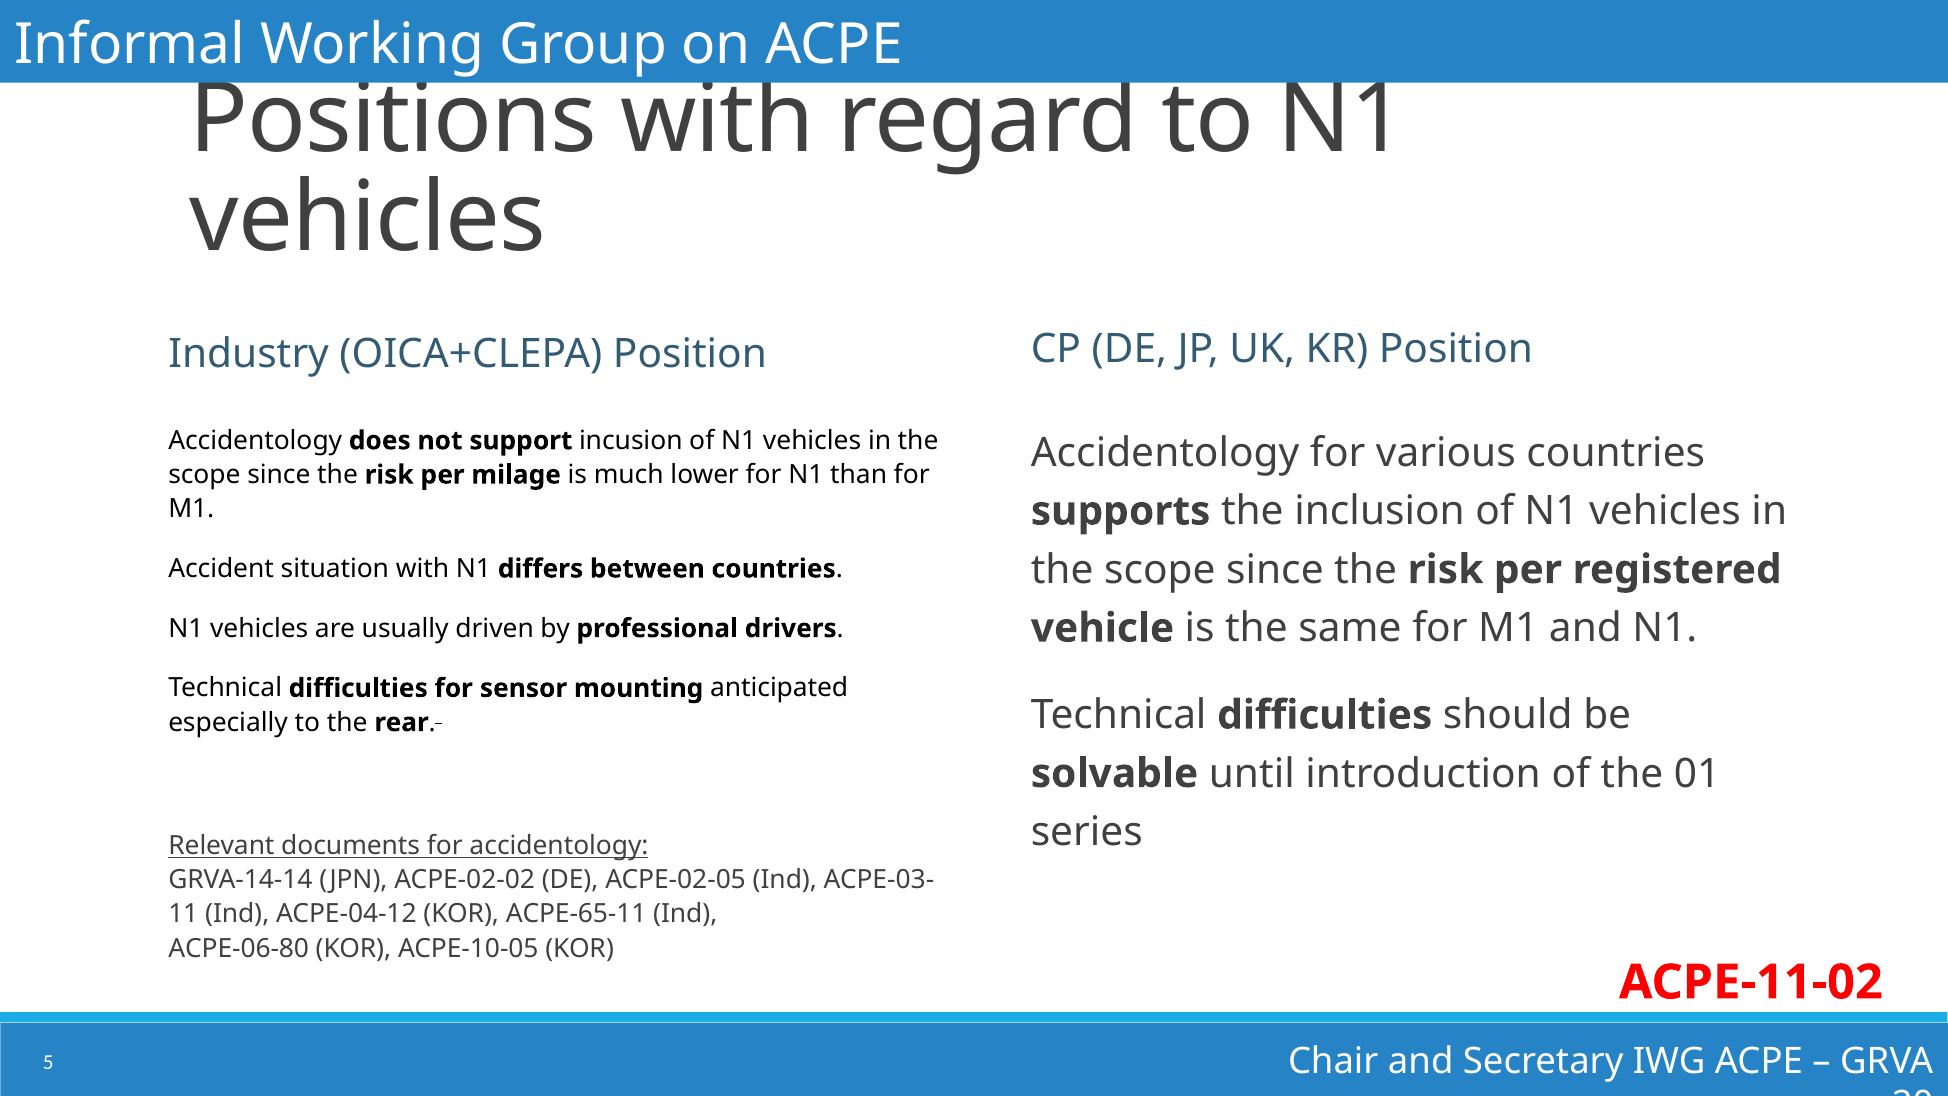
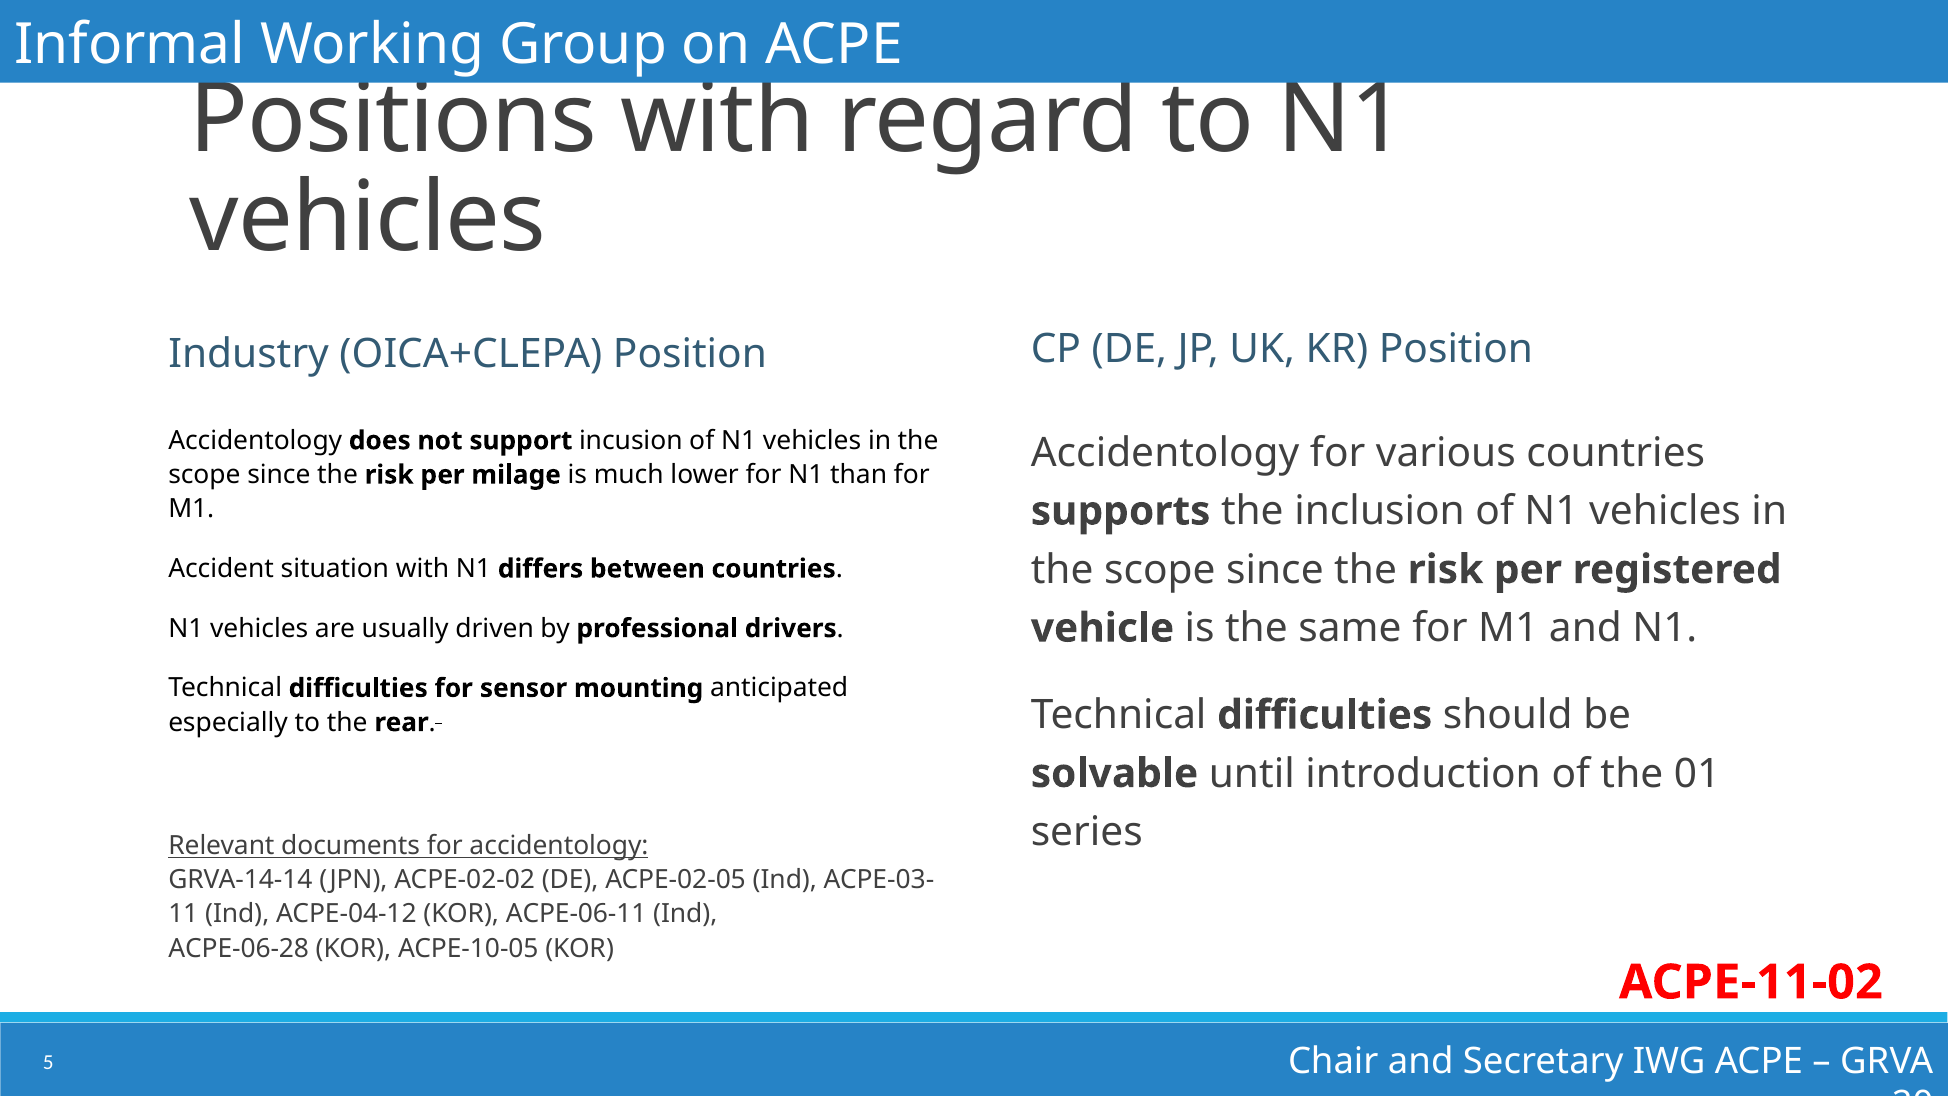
ACPE-65-11: ACPE-65-11 -> ACPE-06-11 (576, 914)
ACPE-06-80: ACPE-06-80 -> ACPE-06-28 (239, 948)
